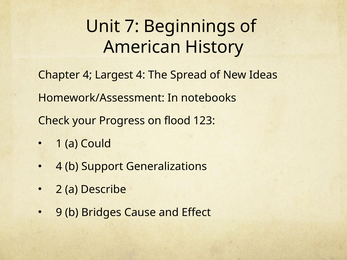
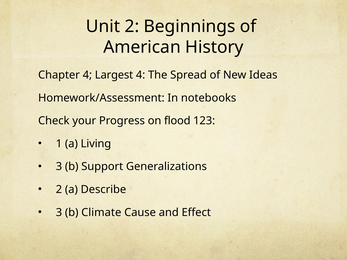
Unit 7: 7 -> 2 (132, 26)
Could: Could -> Living (96, 144)
4: 4 -> 3 (59, 167)
9: 9 -> 3 (59, 213)
Bridges: Bridges -> Climate (101, 213)
